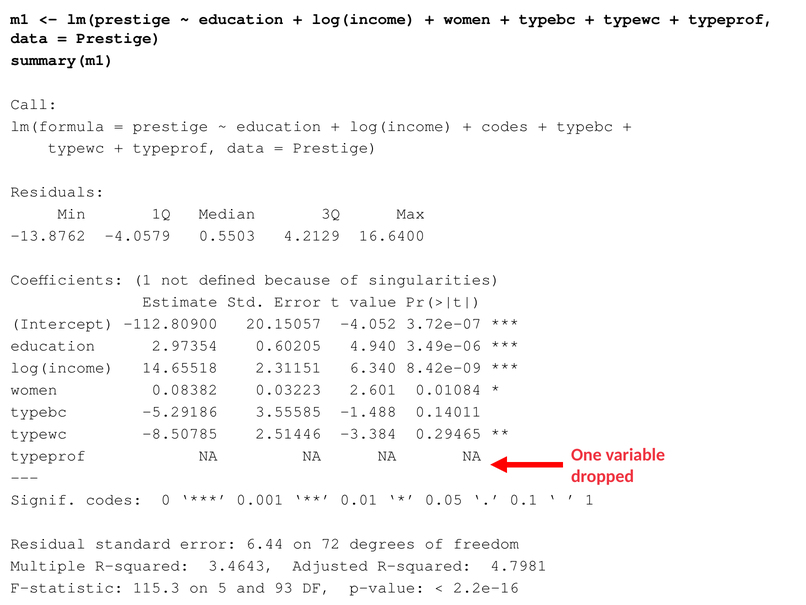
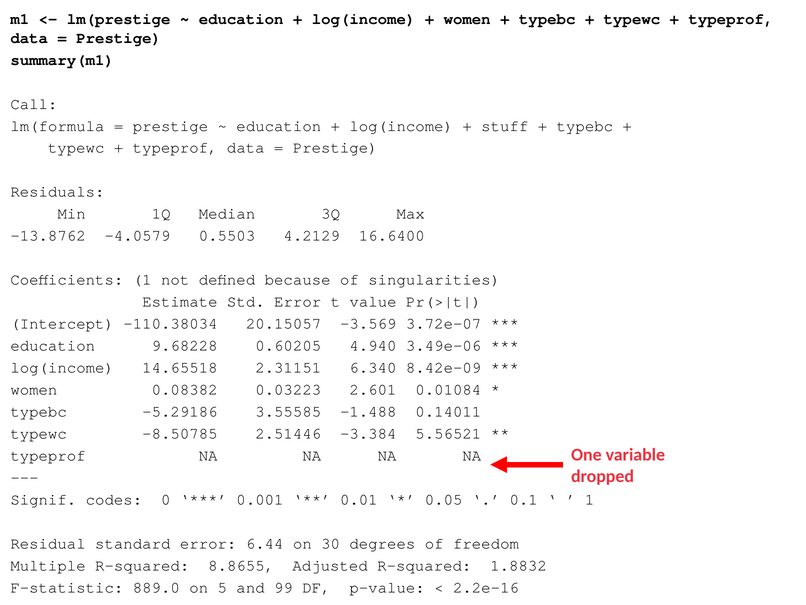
codes: codes -> stuff (505, 126)
-112.80900: -112.80900 -> -110.38034 (170, 323)
-4.052: -4.052 -> -3.569 (368, 323)
2.97354: 2.97354 -> 9.68228 (185, 345)
0.29465: 0.29465 -> 5.56521 (448, 433)
72: 72 -> 30 (331, 543)
3.4643: 3.4643 -> 8.8655 (241, 565)
4.7981: 4.7981 -> 1.8832 (519, 565)
115.3: 115.3 -> 889.0 (156, 587)
93: 93 -> 99 (283, 587)
